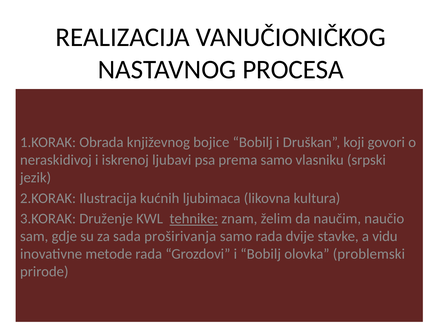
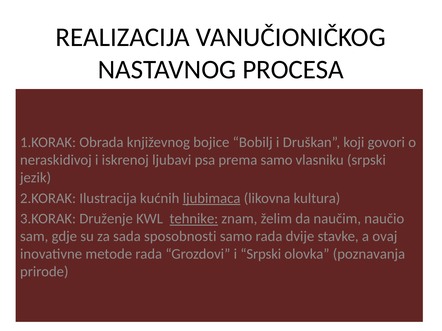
ljubimaca underline: none -> present (212, 198)
proširivanja: proširivanja -> sposobnosti (180, 237)
vidu: vidu -> ovaj (385, 237)
i Bobilj: Bobilj -> Srpski (261, 254)
problemski: problemski -> poznavanja (369, 254)
